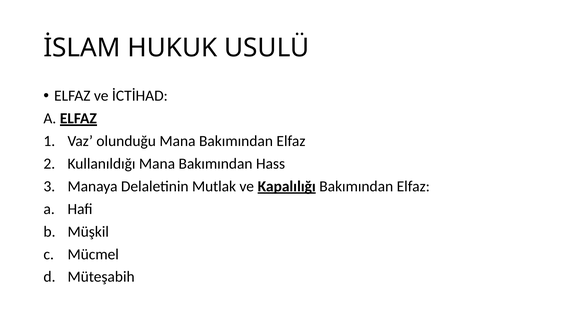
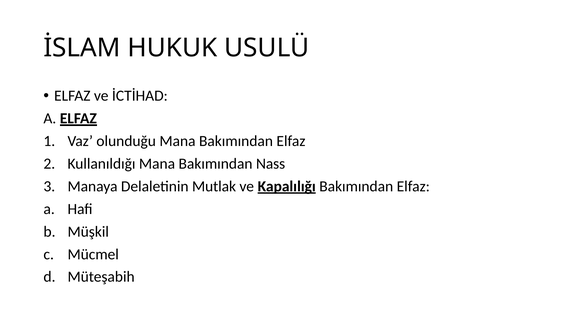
Hass: Hass -> Nass (271, 164)
